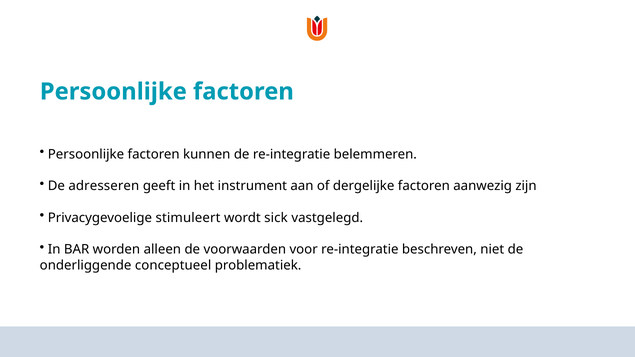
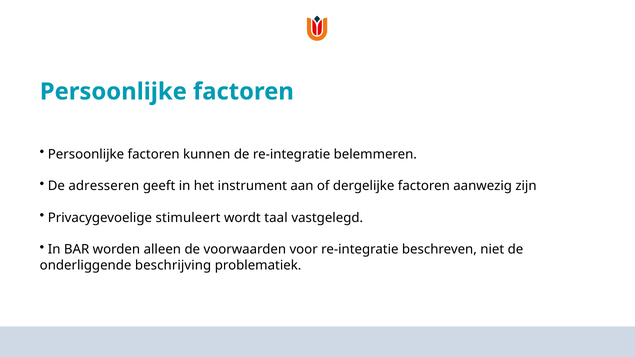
sick: sick -> taal (276, 218)
conceptueel: conceptueel -> beschrijving (173, 265)
